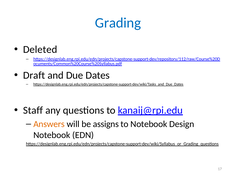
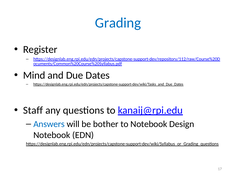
Deleted: Deleted -> Register (40, 50)
Draft: Draft -> Mind (34, 75)
Answers colour: orange -> blue (49, 124)
assigns: assigns -> bother (106, 124)
